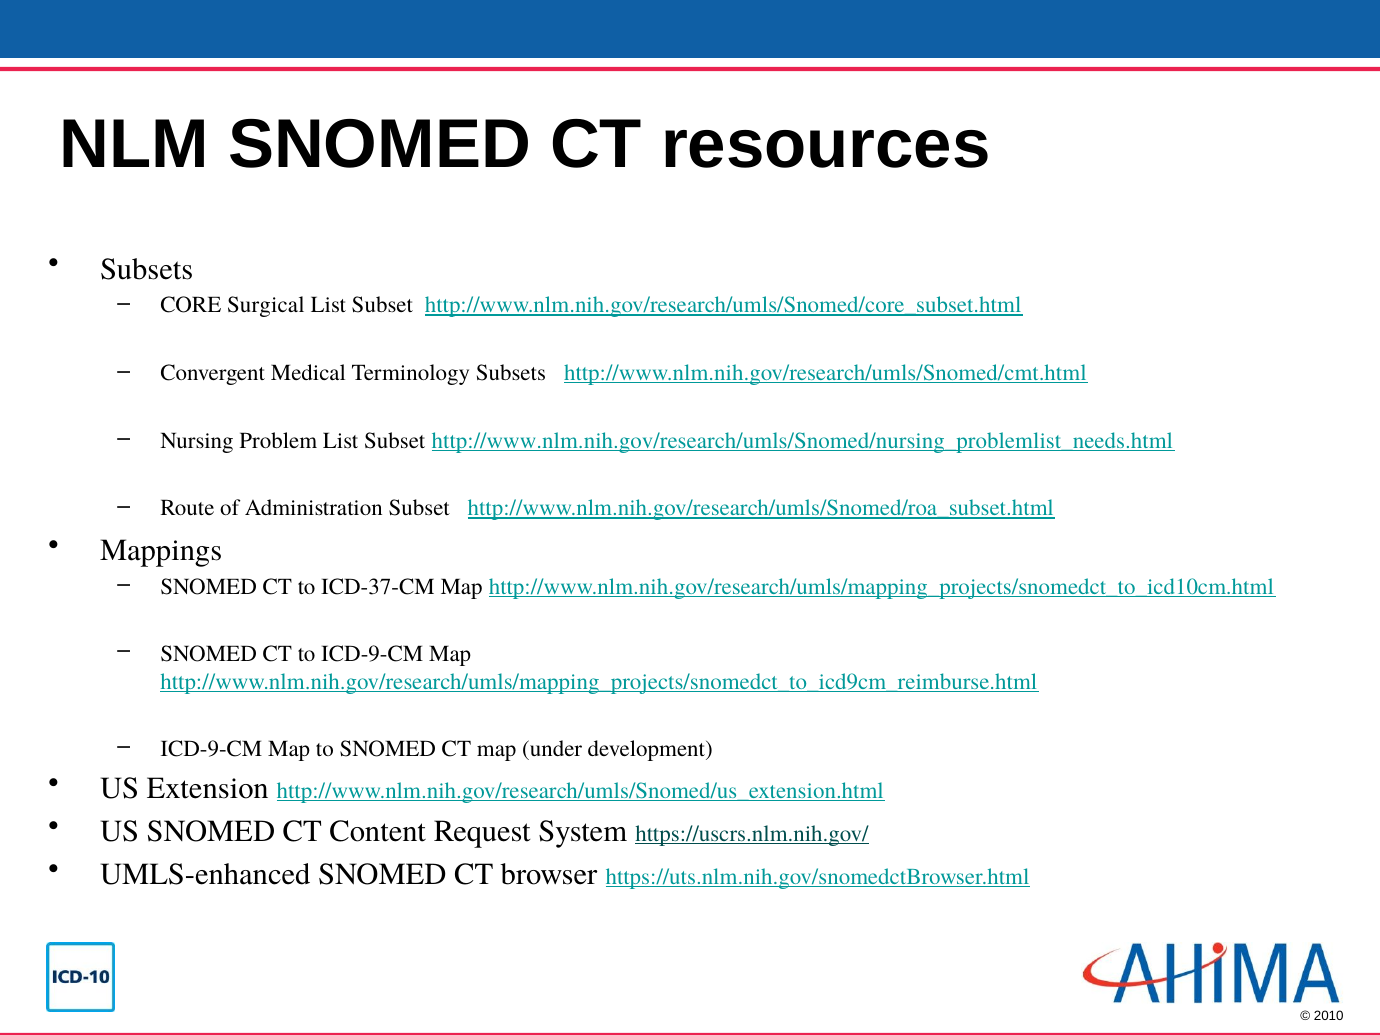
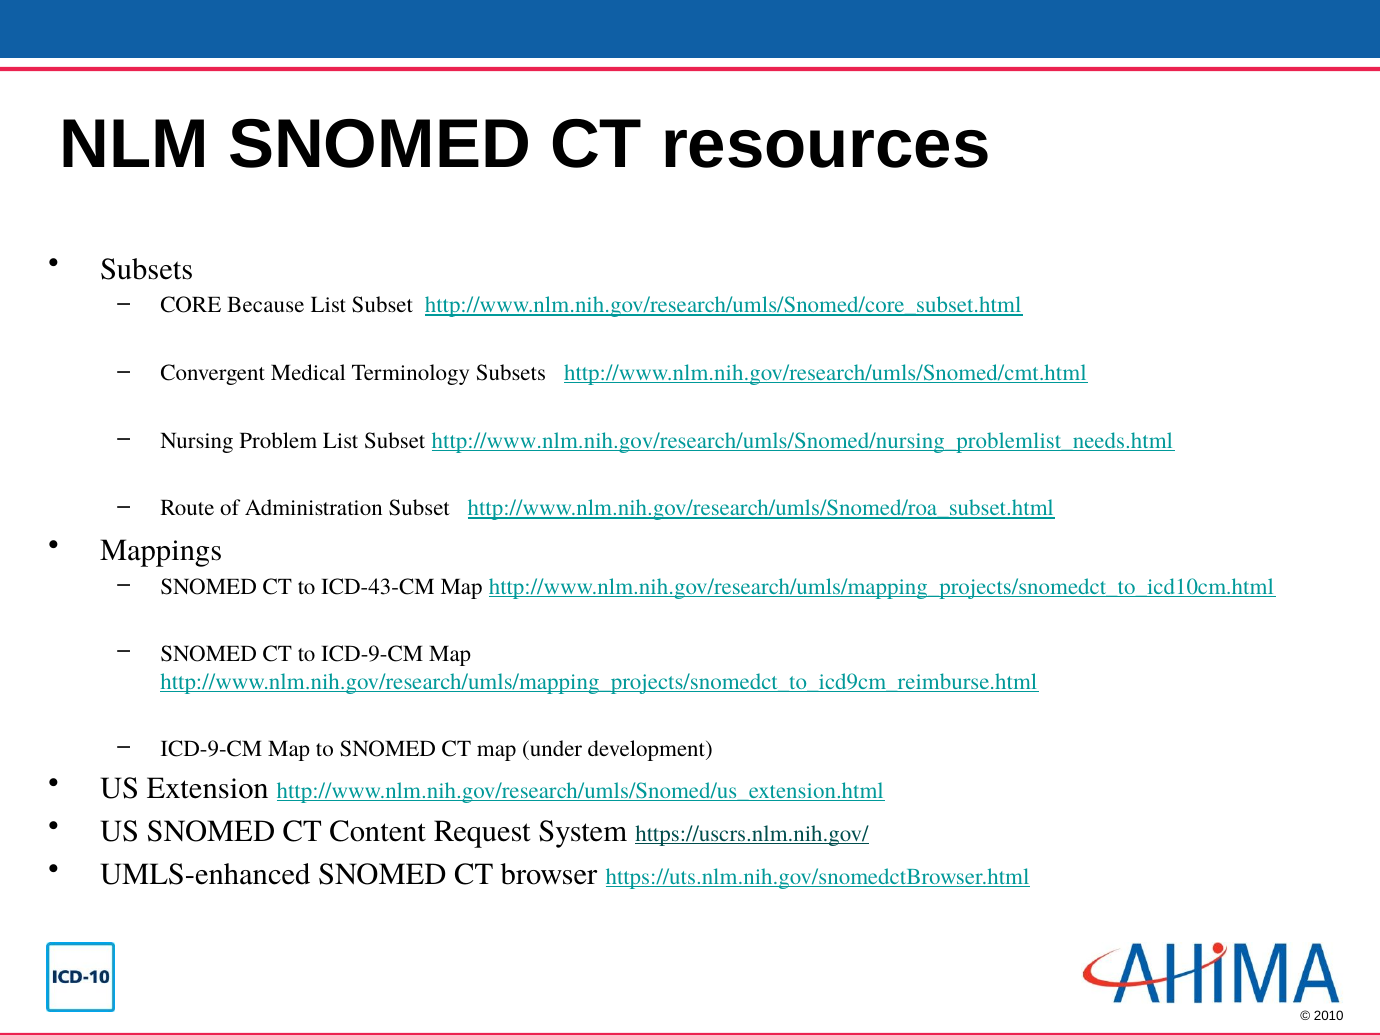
Surgical: Surgical -> Because (266, 305)
ICD-37-CM: ICD-37-CM -> ICD-43-CM (378, 586)
